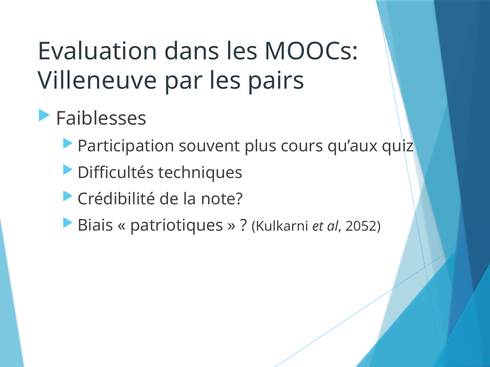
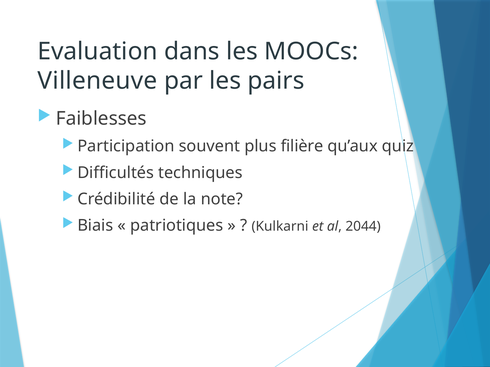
cours: cours -> filière (302, 146)
2052: 2052 -> 2044 (363, 227)
